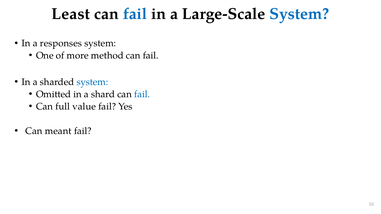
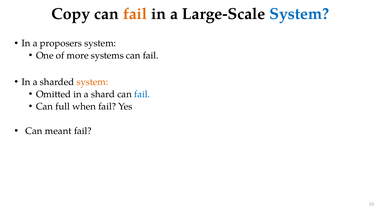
Least: Least -> Copy (71, 14)
fail colour: blue -> orange (135, 14)
responses: responses -> proposers (61, 43)
method: method -> systems (107, 56)
system colour: blue -> orange (92, 82)
value: value -> when (84, 107)
